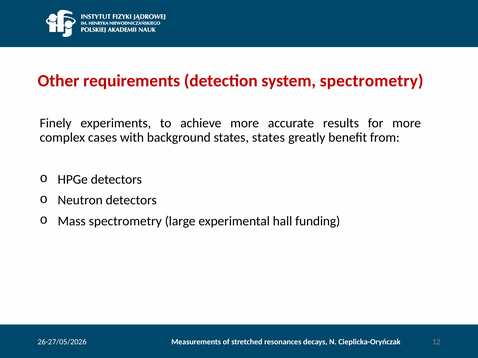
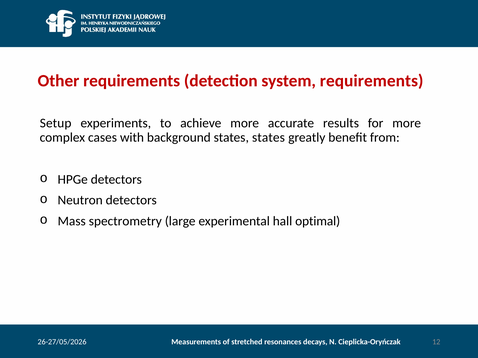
system spectrometry: spectrometry -> requirements (372, 81)
Finely: Finely -> Setup (56, 123)
funding: funding -> optimal (318, 222)
